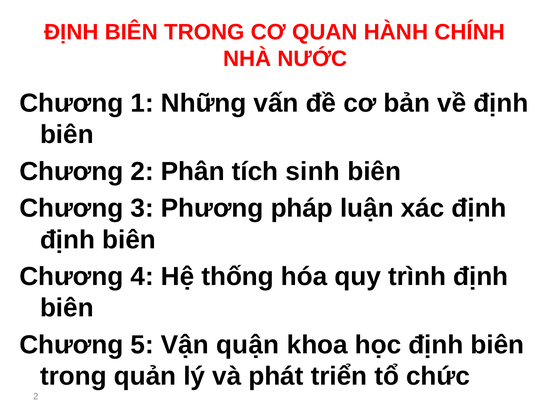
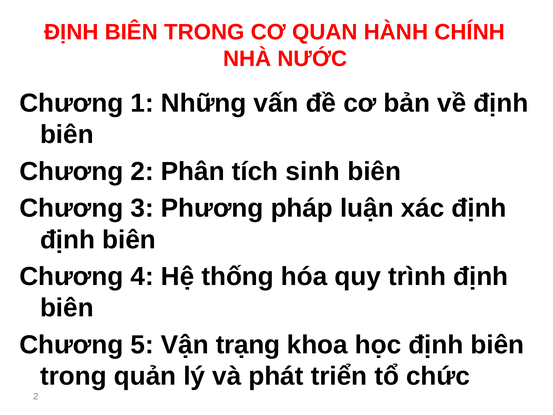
quận: quận -> trạng (248, 345)
